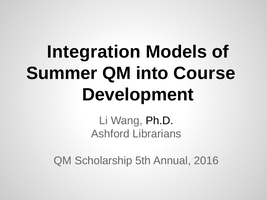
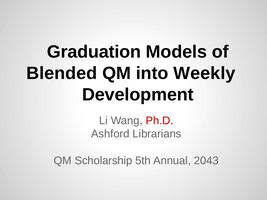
Integration: Integration -> Graduation (94, 52)
Summer: Summer -> Blended (62, 73)
Course: Course -> Weekly (204, 73)
Ph.D colour: black -> red (160, 121)
2016: 2016 -> 2043 (206, 161)
